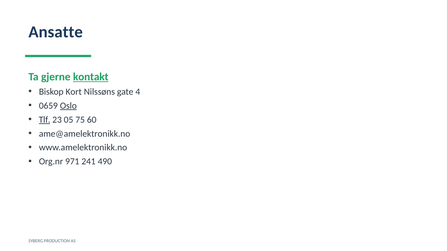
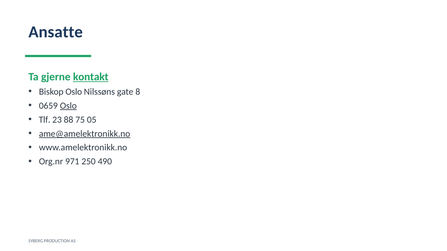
Biskop Kort: Kort -> Oslo (74, 92)
4: 4 -> 8 (138, 92)
Tlf underline: present -> none (45, 120)
05: 05 -> 88 (69, 120)
60: 60 -> 05 (92, 120)
ame@amelektronikk.no underline: none -> present (85, 134)
241: 241 -> 250 (89, 162)
